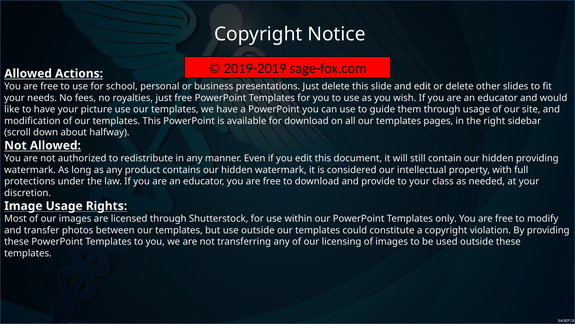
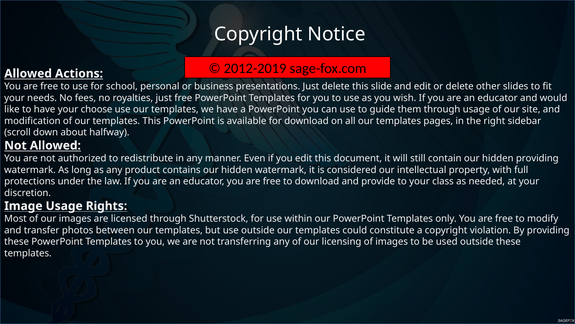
2019-2019: 2019-2019 -> 2012-2019 (255, 68)
picture: picture -> choose (97, 109)
